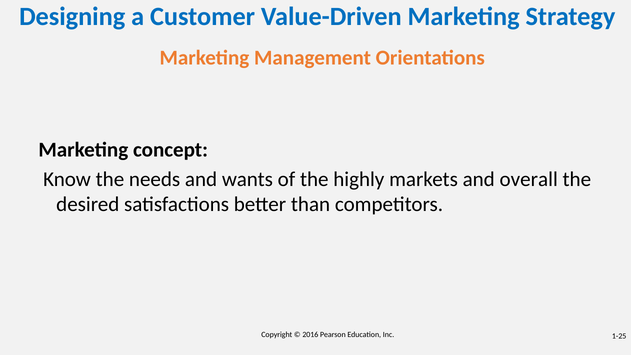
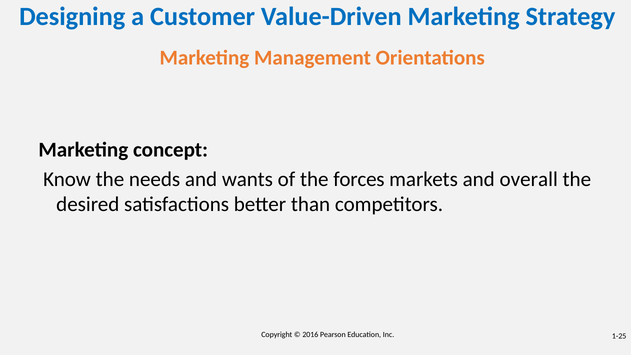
highly: highly -> forces (359, 179)
